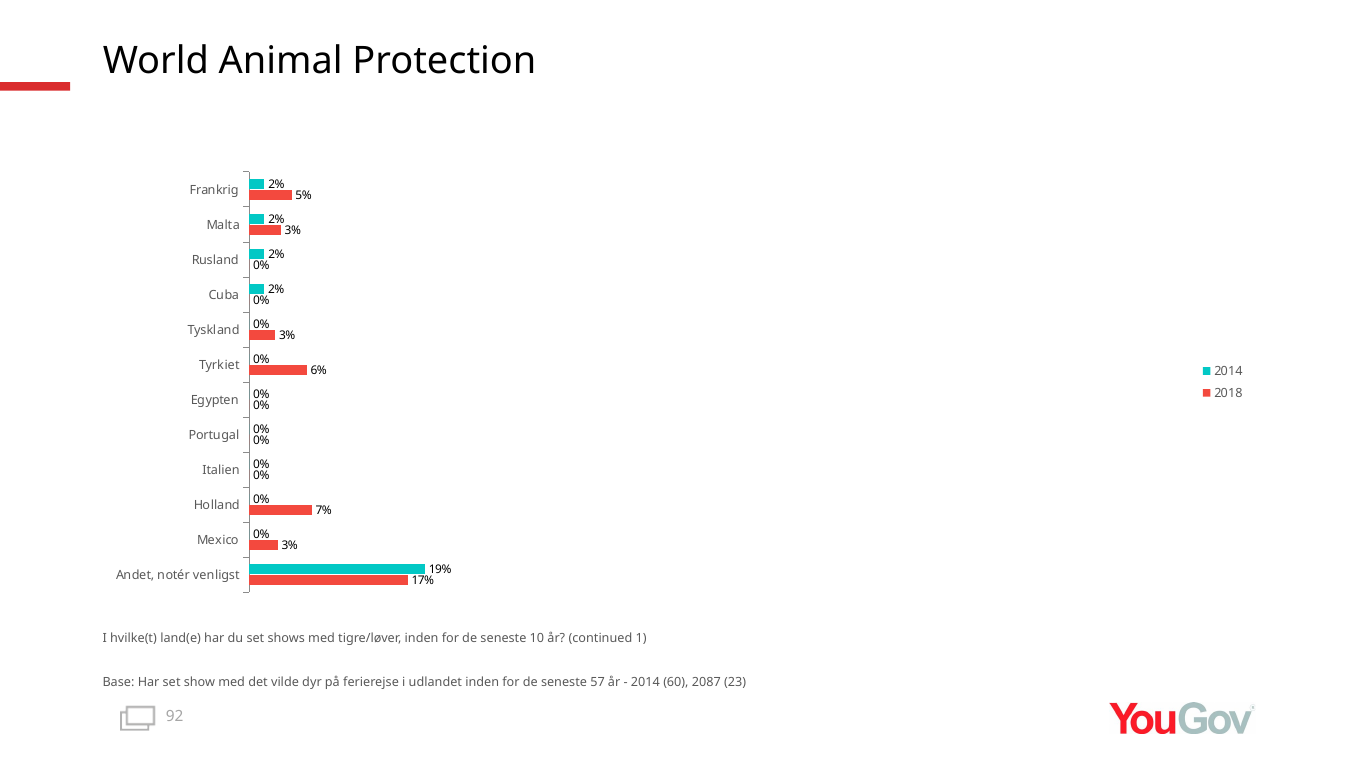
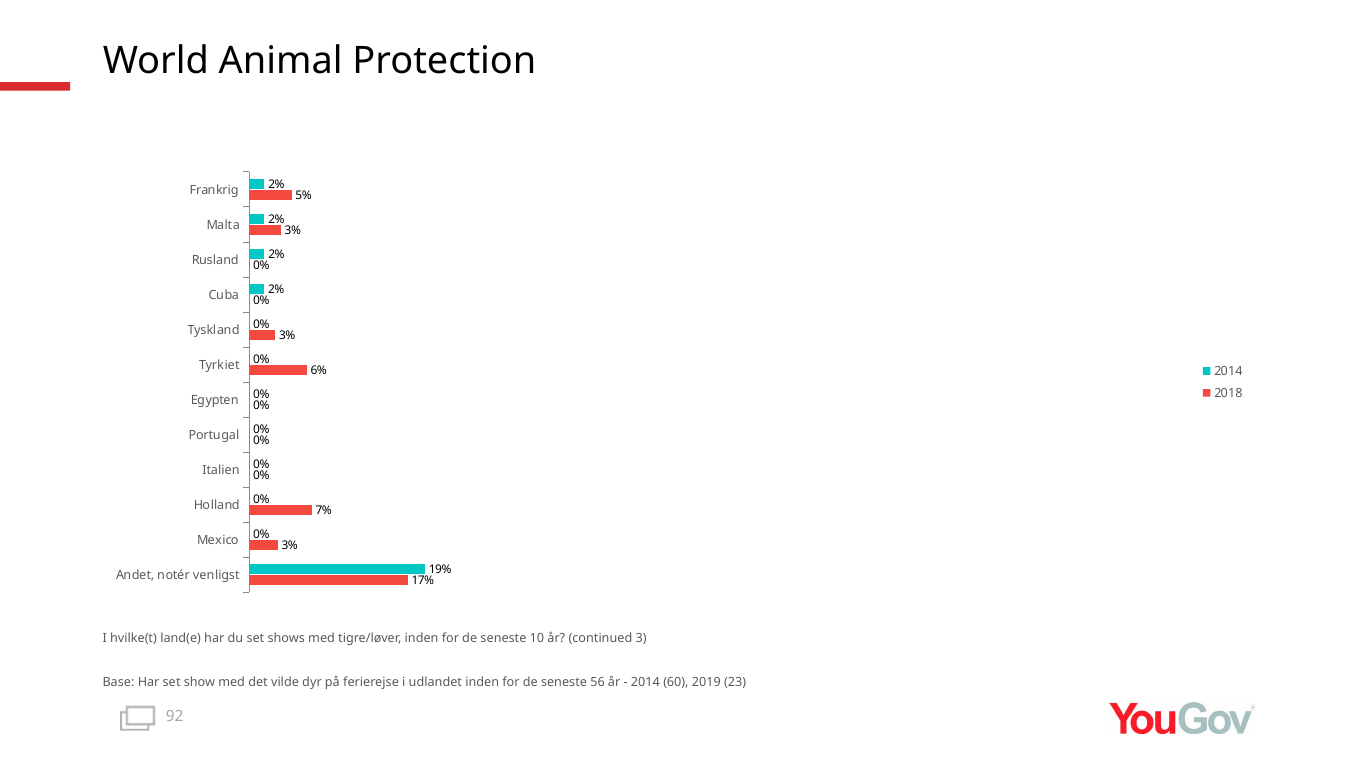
1: 1 -> 3 (641, 639)
57: 57 -> 56 (598, 682)
2087: 2087 -> 2019 (706, 682)
